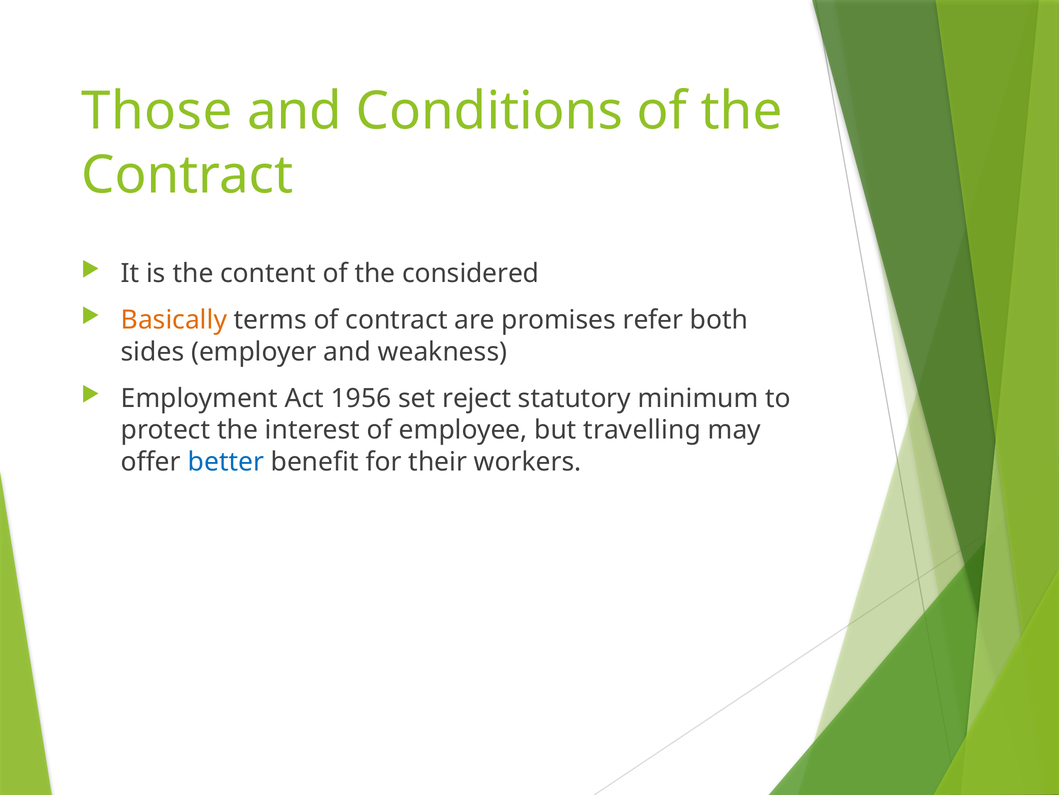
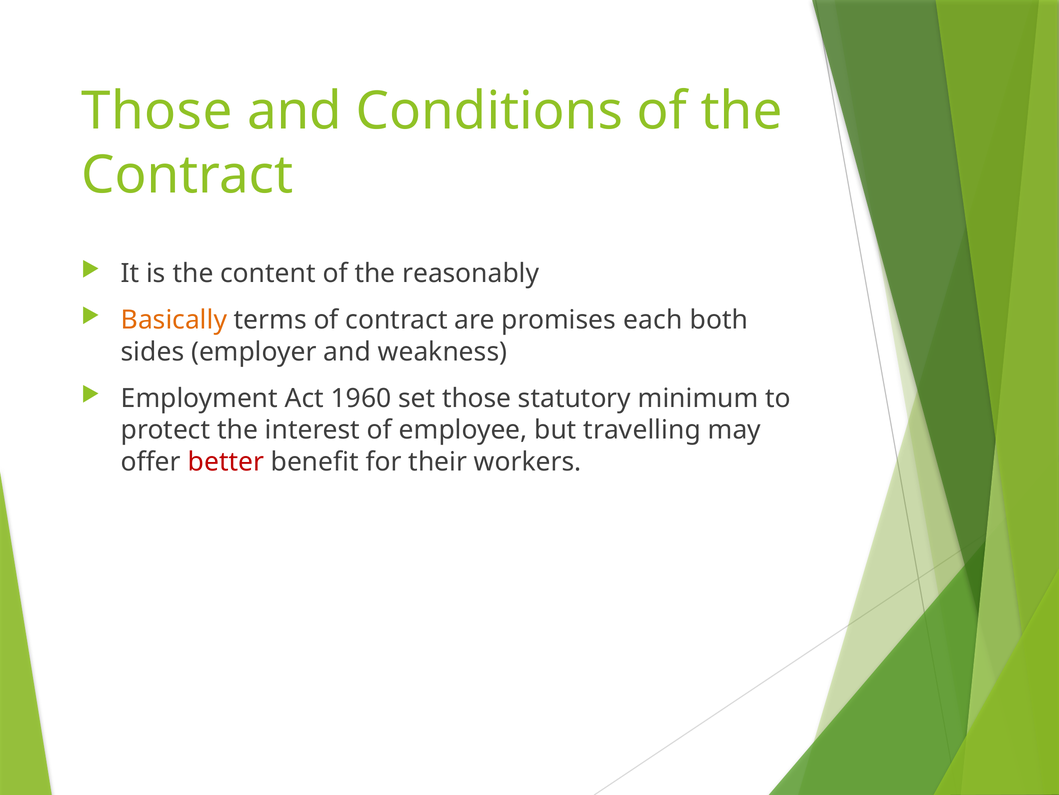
considered: considered -> reasonably (471, 273)
refer: refer -> each (653, 320)
1956: 1956 -> 1960 (361, 398)
set reject: reject -> those (477, 398)
better colour: blue -> red (226, 462)
